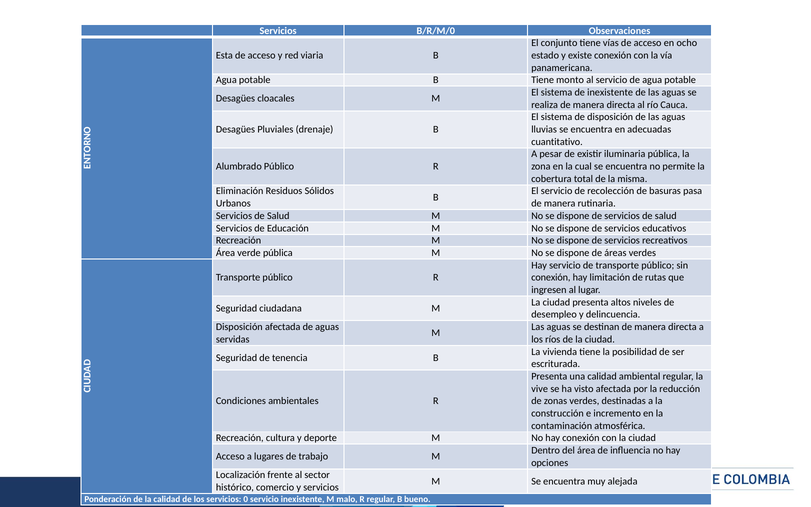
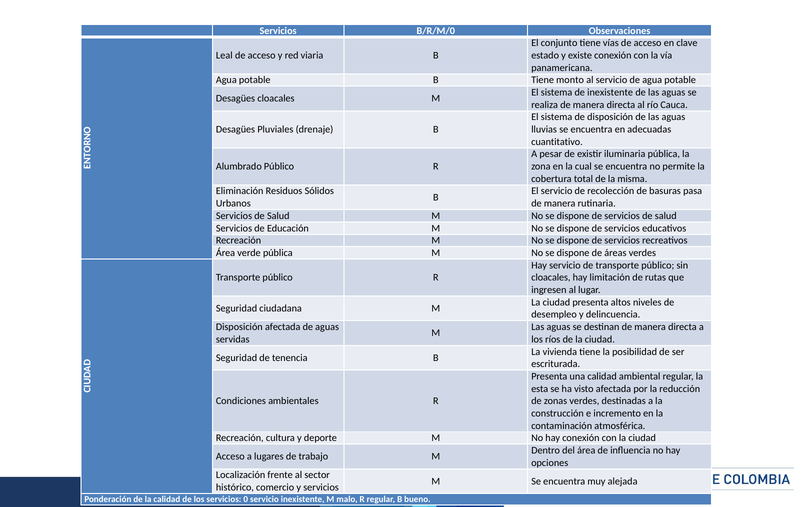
ocho: ocho -> clave (687, 43)
Esta: Esta -> Leal (224, 55)
conexión: conexión -> cloacales (551, 278)
vive: vive -> esta (540, 389)
